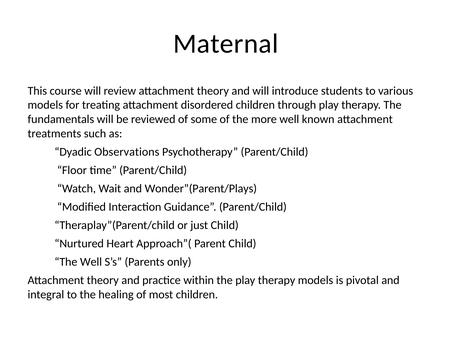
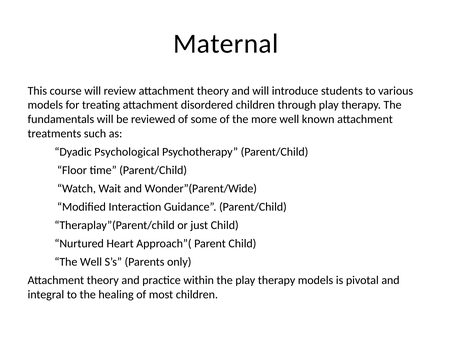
Observations: Observations -> Psychological (127, 152)
Wonder”(Parent/Plays: Wonder”(Parent/Plays -> Wonder”(Parent/Wide (201, 189)
